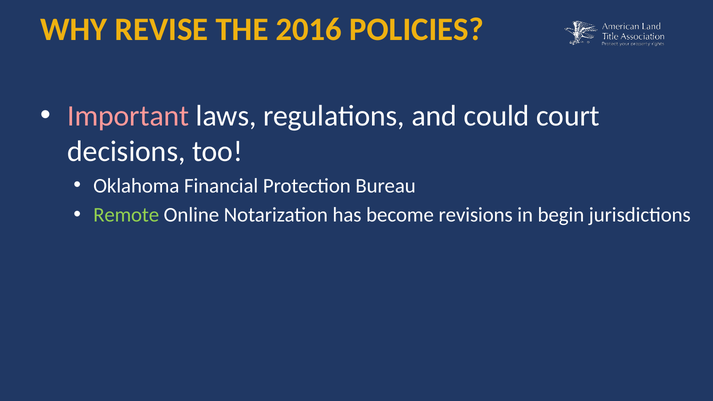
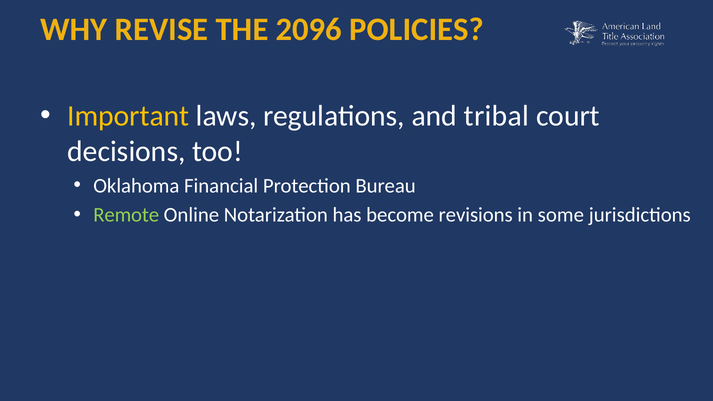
2016: 2016 -> 2096 (309, 30)
Important colour: pink -> yellow (128, 116)
could: could -> tribal (496, 116)
begin: begin -> some (561, 215)
